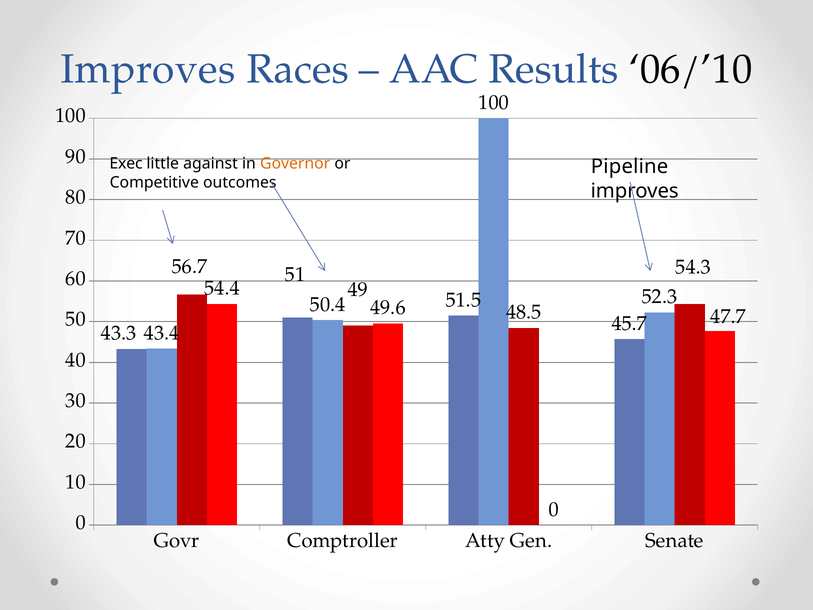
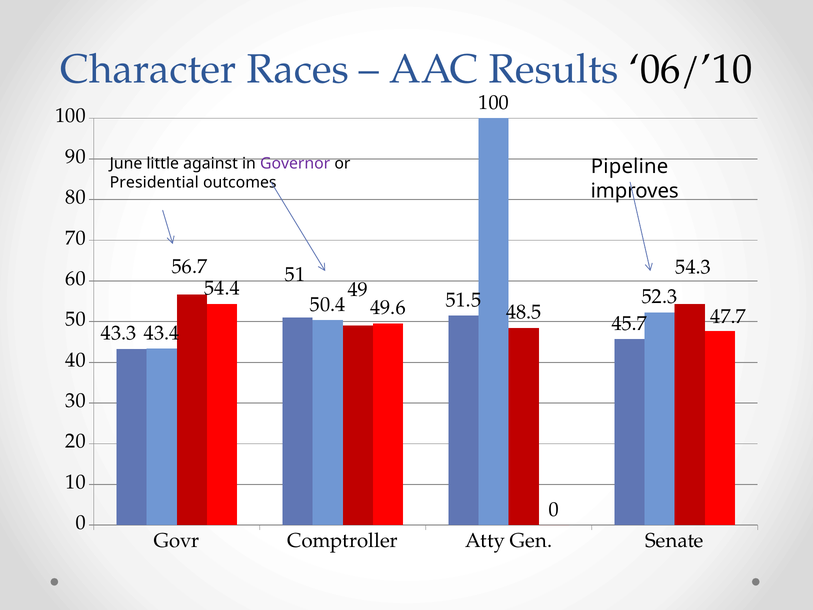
Improves: Improves -> Character (148, 69)
Exec: Exec -> June (126, 164)
Governor colour: orange -> purple (295, 164)
Competitive: Competitive -> Presidential (154, 183)
